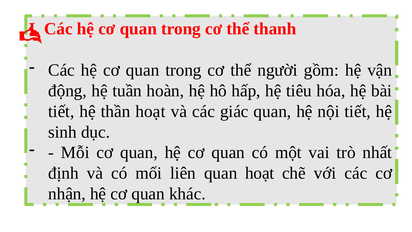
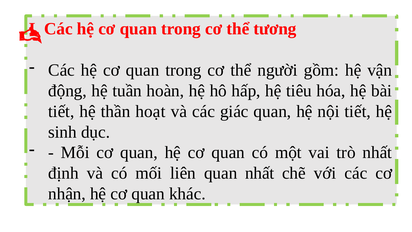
thanh: thanh -> tương (275, 29)
quan hoạt: hoạt -> nhất (260, 173)
